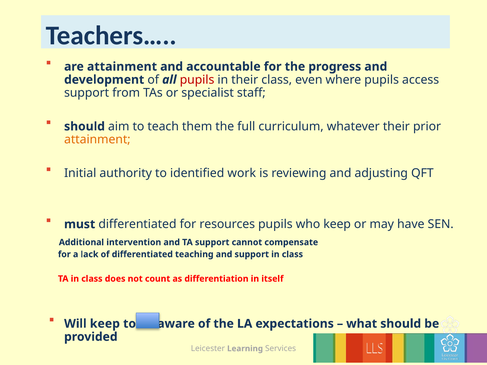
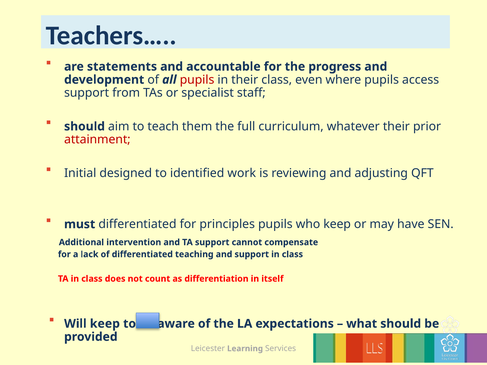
are attainment: attainment -> statements (122, 67)
attainment colour: orange -> red (97, 140)
authority: authority -> designed (126, 173)
resources: resources -> principles (227, 224)
